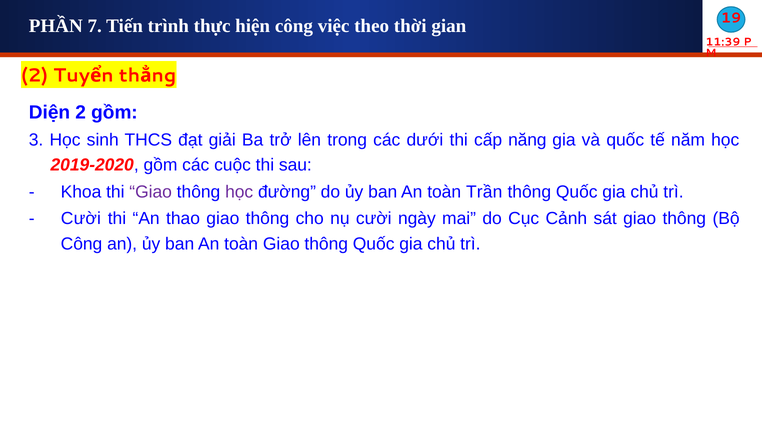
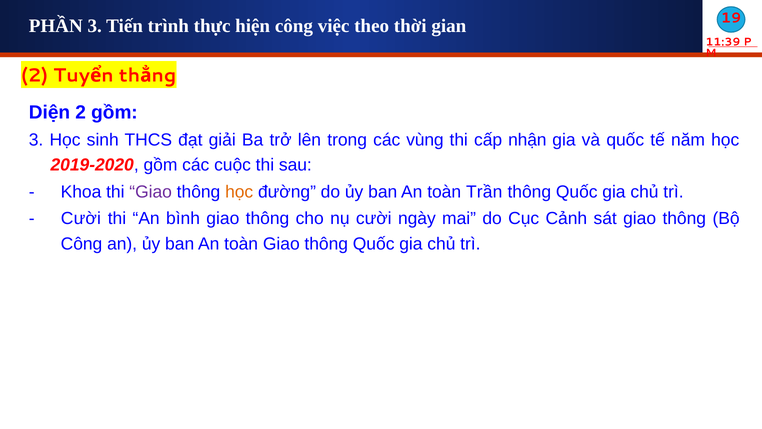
PHẦN 7: 7 -> 3 (95, 26)
dưới: dưới -> vùng (425, 140)
năng: năng -> nhận (527, 140)
học colour: purple -> orange (239, 192)
thao: thao -> bình (183, 219)
